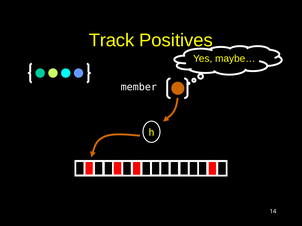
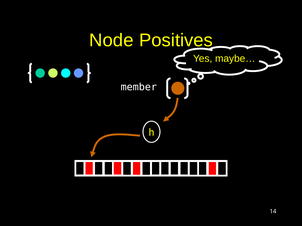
Track: Track -> Node (111, 40)
